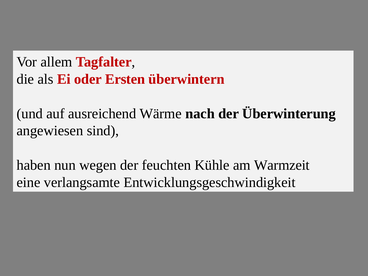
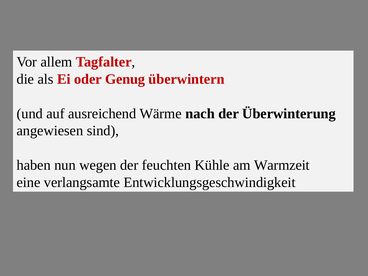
Ersten: Ersten -> Genug (125, 79)
